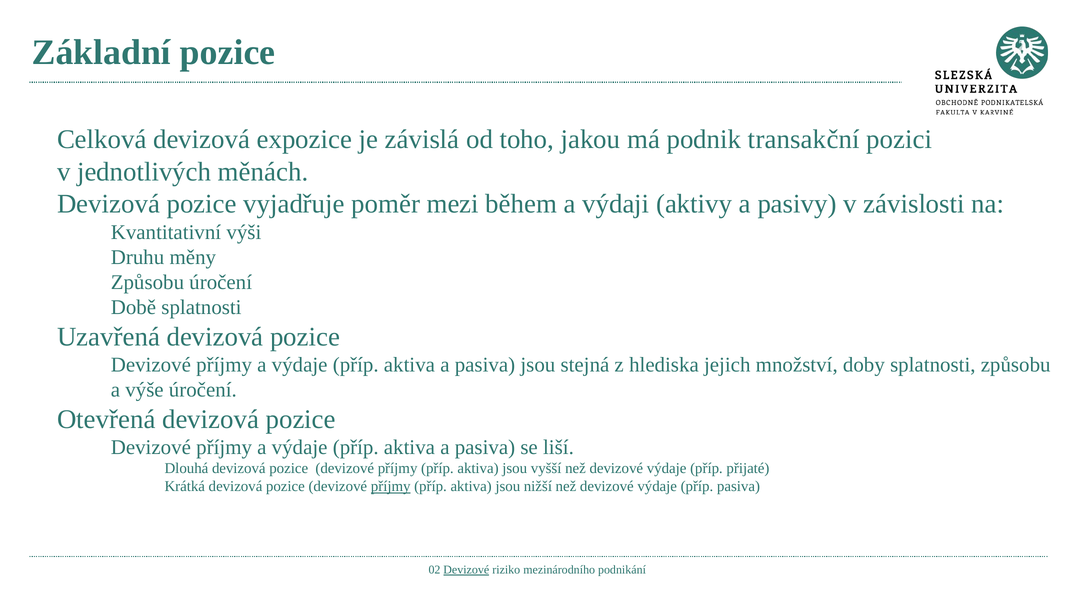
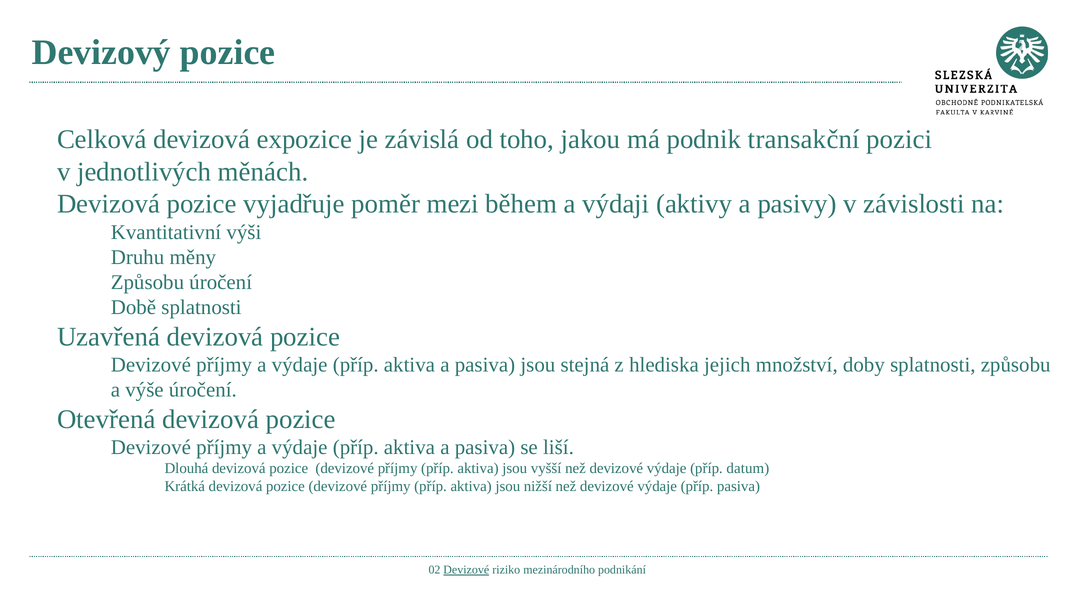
Základní: Základní -> Devizový (101, 52)
přijaté: přijaté -> datum (748, 468)
příjmy underline: present -> none (391, 486)
